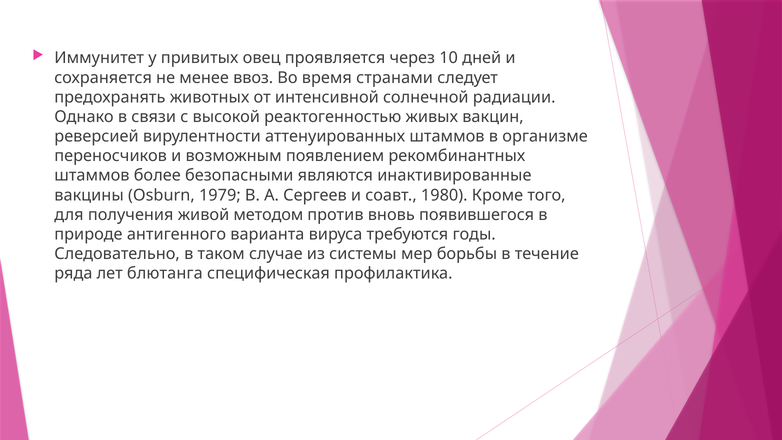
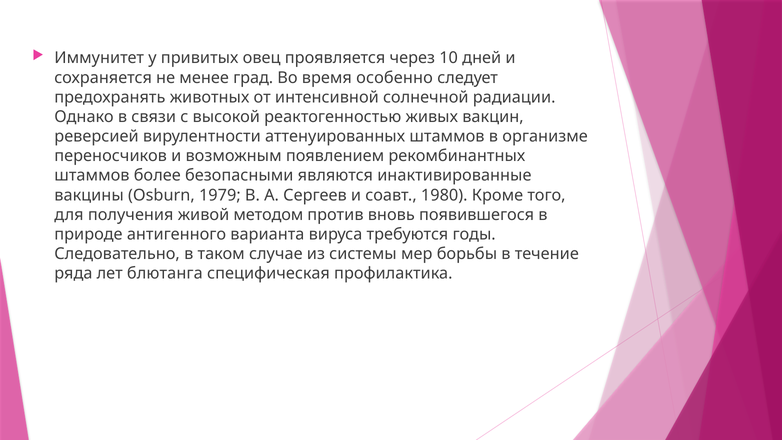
ввоз: ввоз -> град (253, 78)
странами: странами -> особенно (395, 78)
